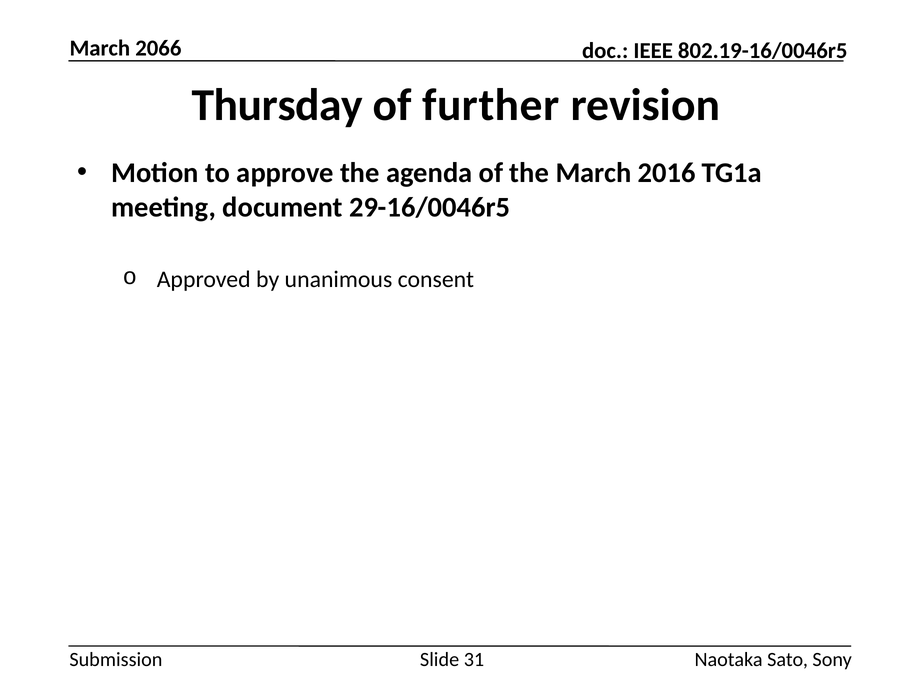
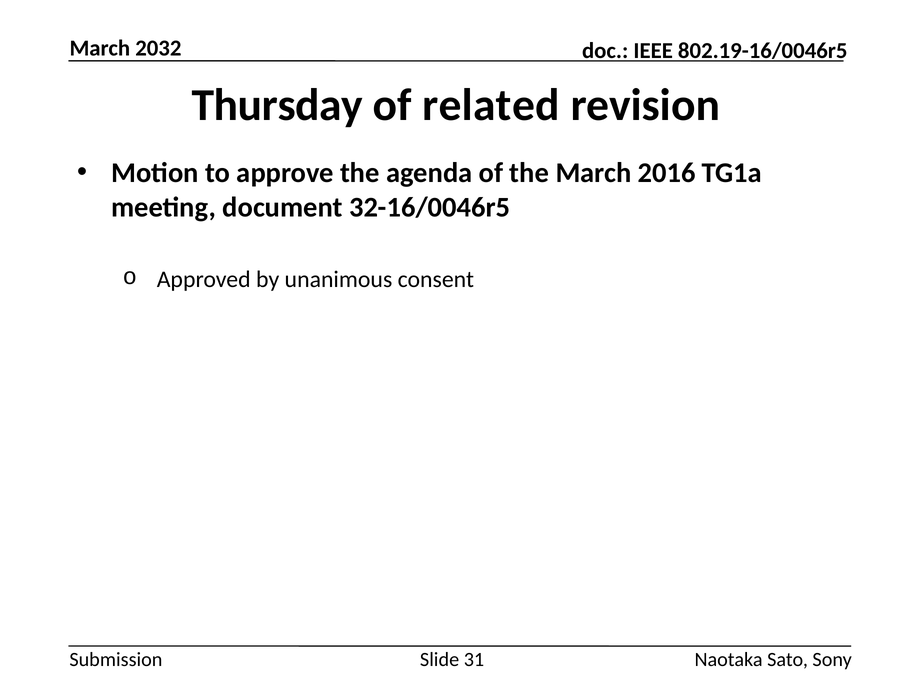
2066: 2066 -> 2032 (158, 48)
further: further -> related (491, 105)
29-16/0046r5: 29-16/0046r5 -> 32-16/0046r5 (430, 207)
